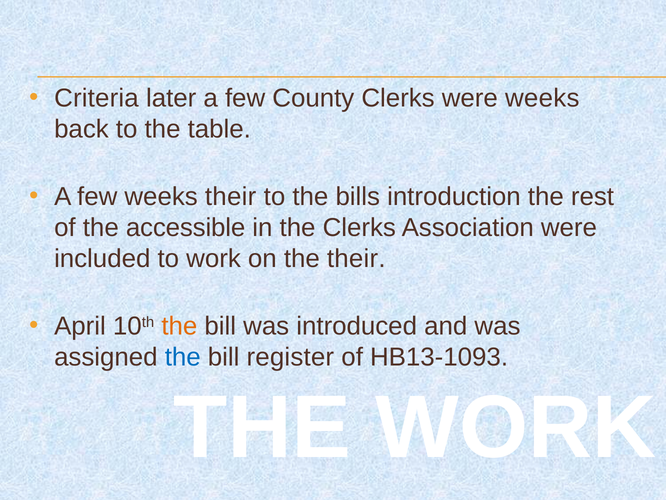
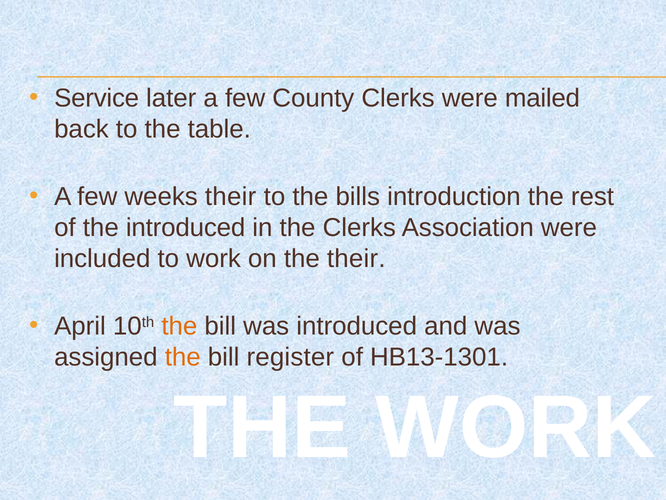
Criteria: Criteria -> Service (97, 98)
were weeks: weeks -> mailed (542, 98)
the accessible: accessible -> introduced (186, 227)
the colour: blue -> orange (183, 357)
HB13-1093: HB13-1093 -> HB13-1301 (439, 357)
